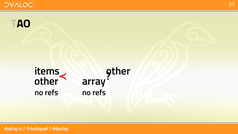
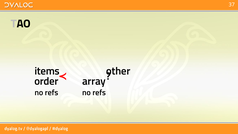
other: other -> order (46, 81)
